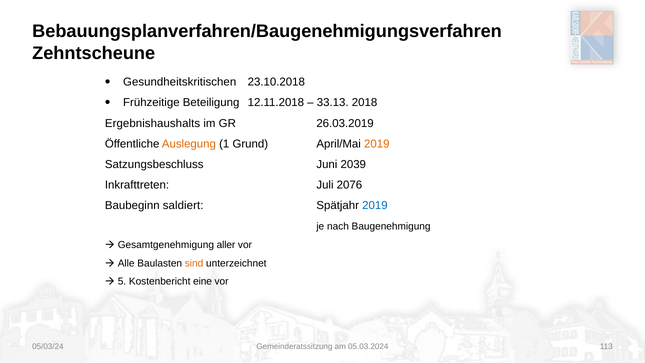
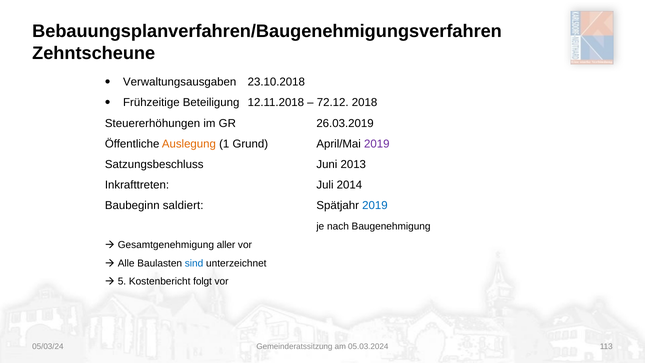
Gesundheitskritischen: Gesundheitskritischen -> Verwaltungsausgaben (180, 82)
33.13: 33.13 -> 72.12 (333, 103)
Ergebnishaushalts: Ergebnishaushalts -> Steuererhöhungen (153, 123)
2019 colour: orange -> purple (377, 144)
2039: 2039 -> 2013 (353, 164)
2076: 2076 -> 2014 (349, 185)
sind colour: orange -> blue (194, 263)
eine: eine -> folgt (203, 281)
